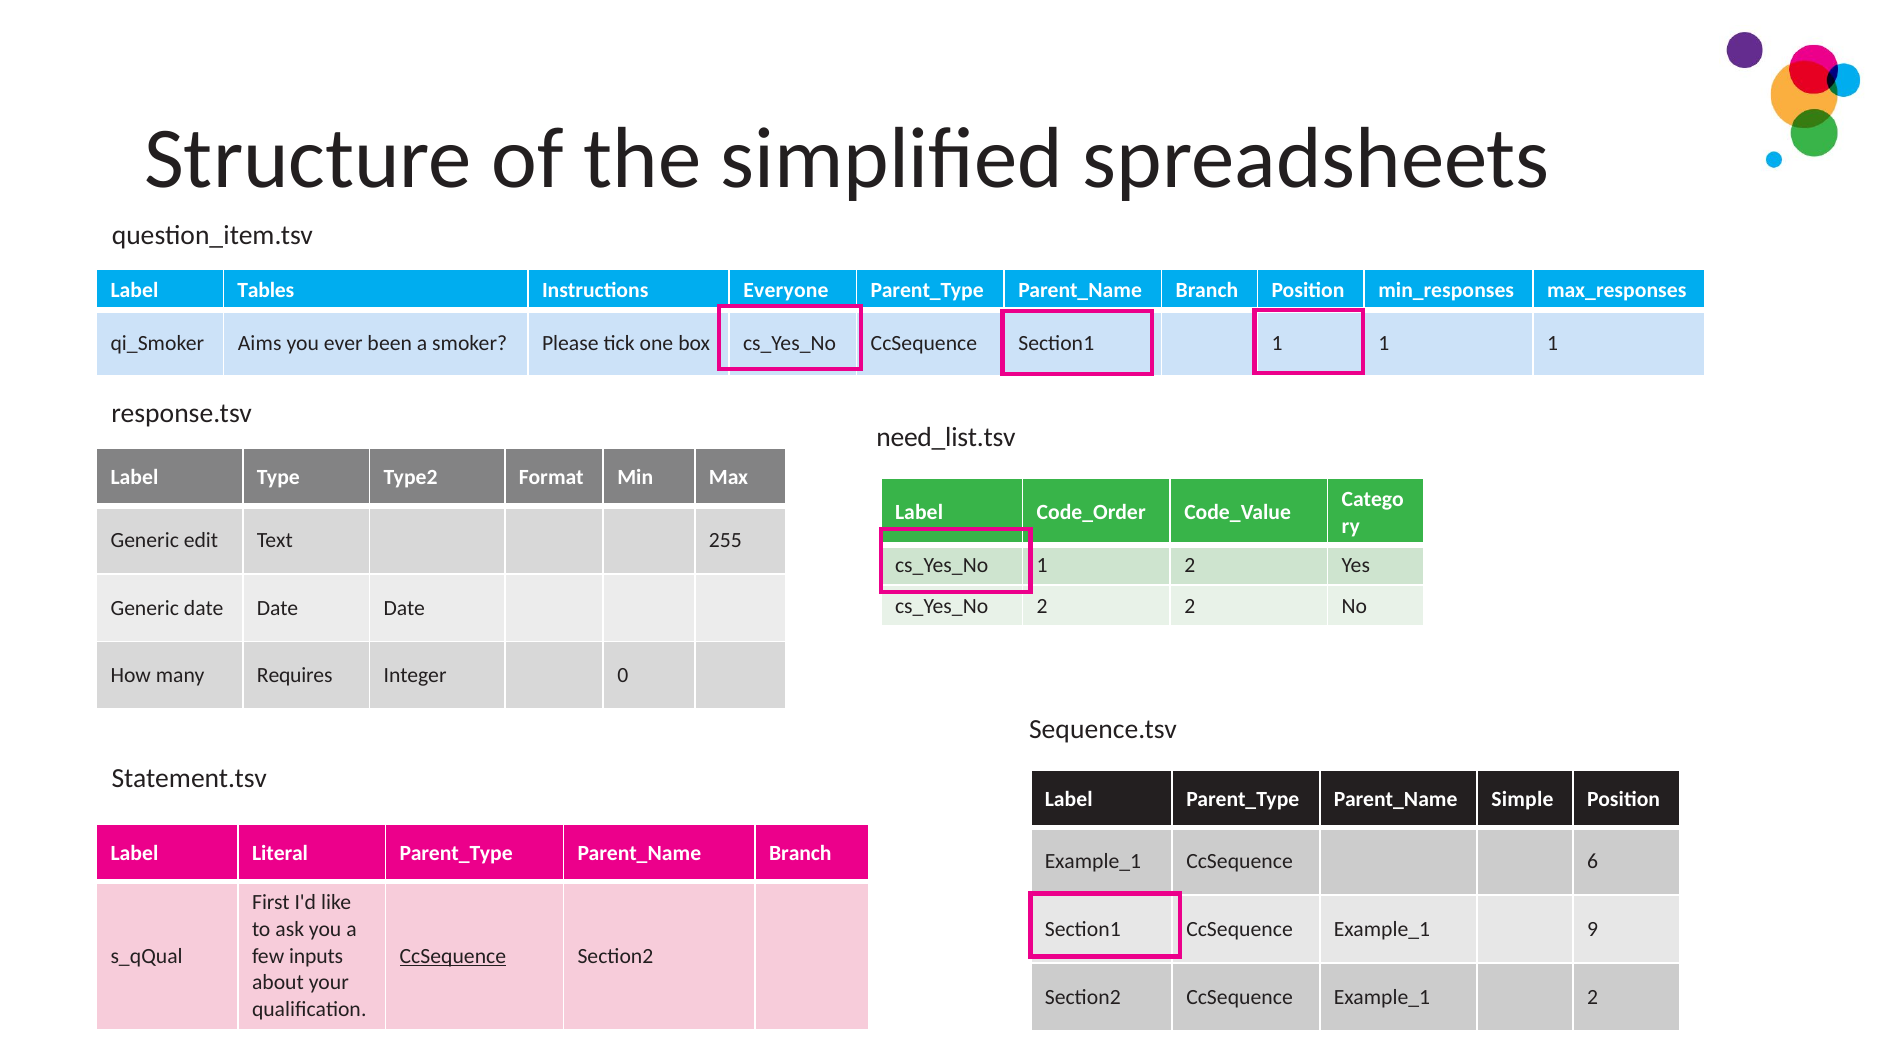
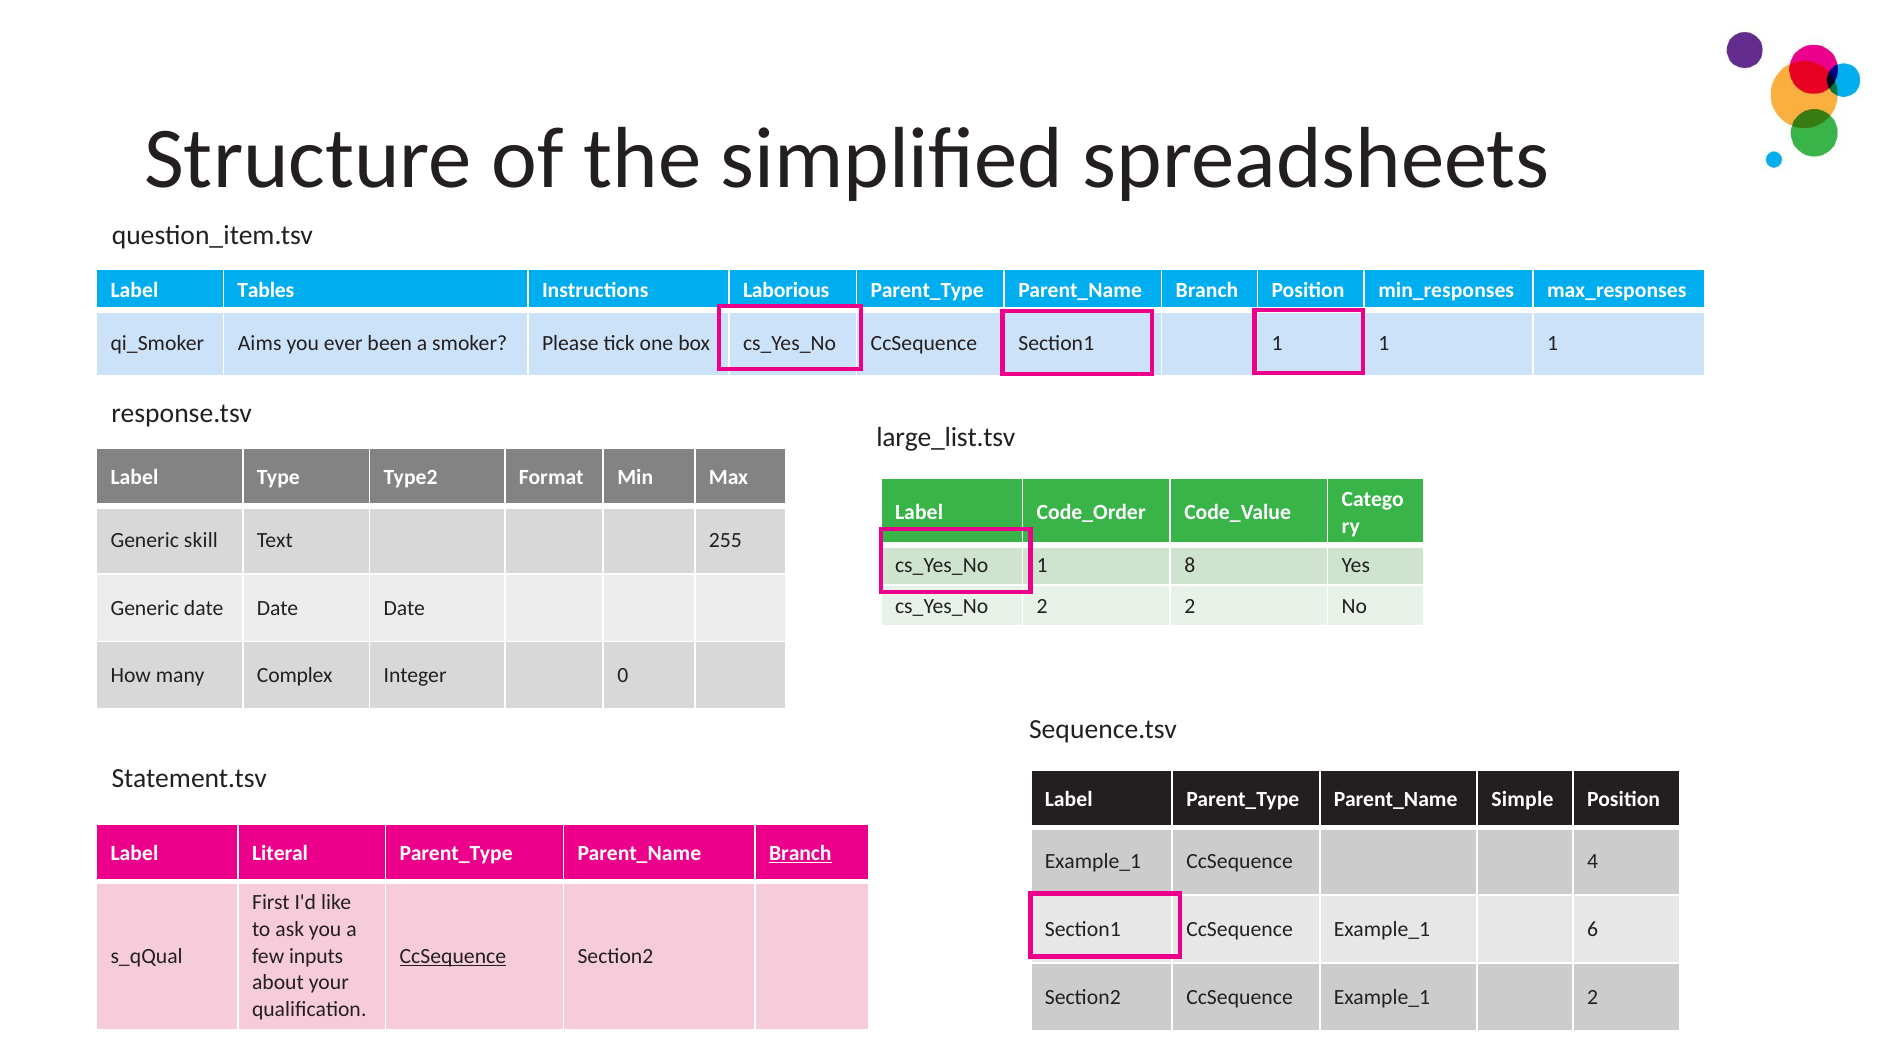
Everyone: Everyone -> Laborious (786, 290)
need_list.tsv: need_list.tsv -> large_list.tsv (946, 438)
edit: edit -> skill (201, 540)
1 2: 2 -> 8 (1190, 566)
Requires: Requires -> Complex (295, 676)
Branch underline: none -> present (800, 853)
6: 6 -> 4 (1593, 862)
9: 9 -> 6 (1593, 929)
